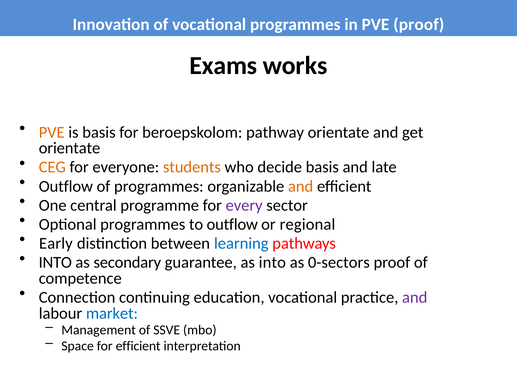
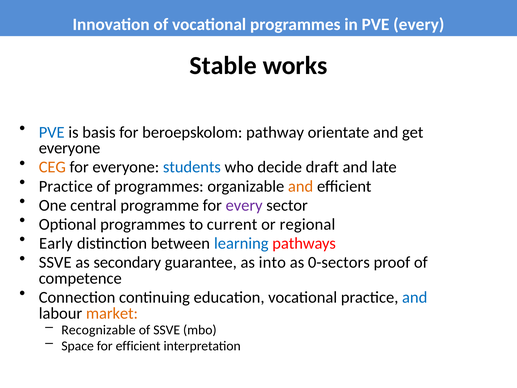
PVE proof: proof -> every (419, 24)
Exams: Exams -> Stable (223, 65)
PVE colour: orange -> blue (52, 132)
orientate: orientate -> everyone (70, 148)
students colour: orange -> blue (192, 167)
decide basis: basis -> draft (322, 167)
Outflow: Outflow -> Practice (66, 186)
to outflow: outflow -> current (232, 224)
INTO: INTO -> SSVE (55, 262)
and colour: purple -> blue (415, 297)
market colour: blue -> orange (112, 313)
Management: Management -> Recognizable (99, 330)
